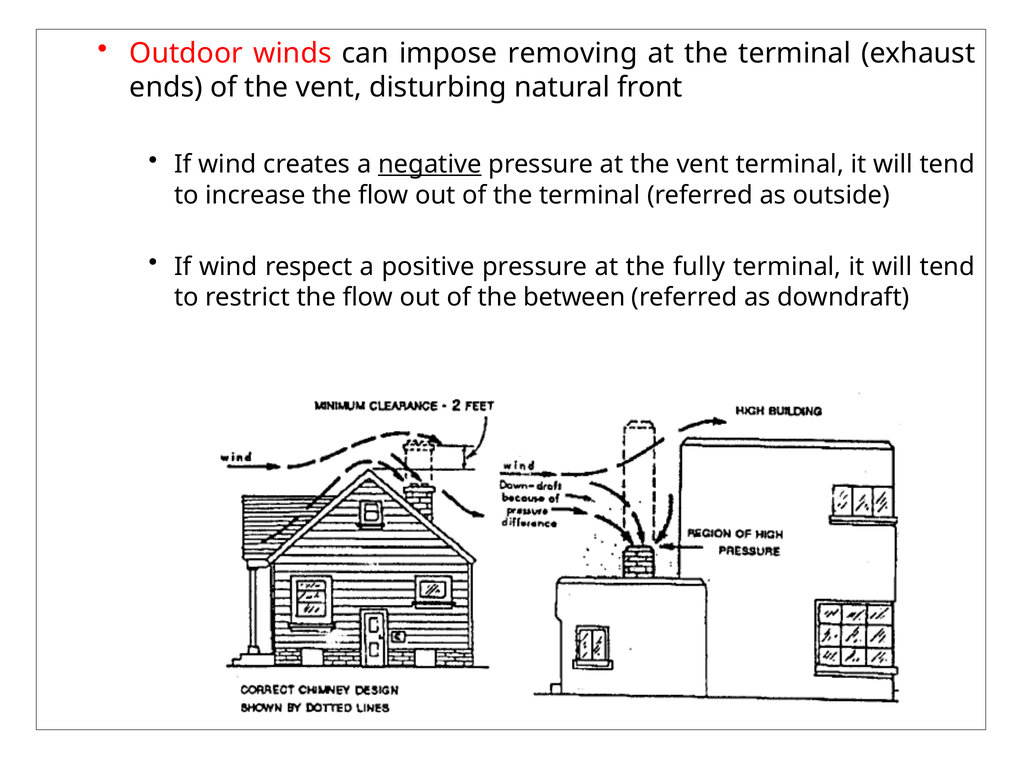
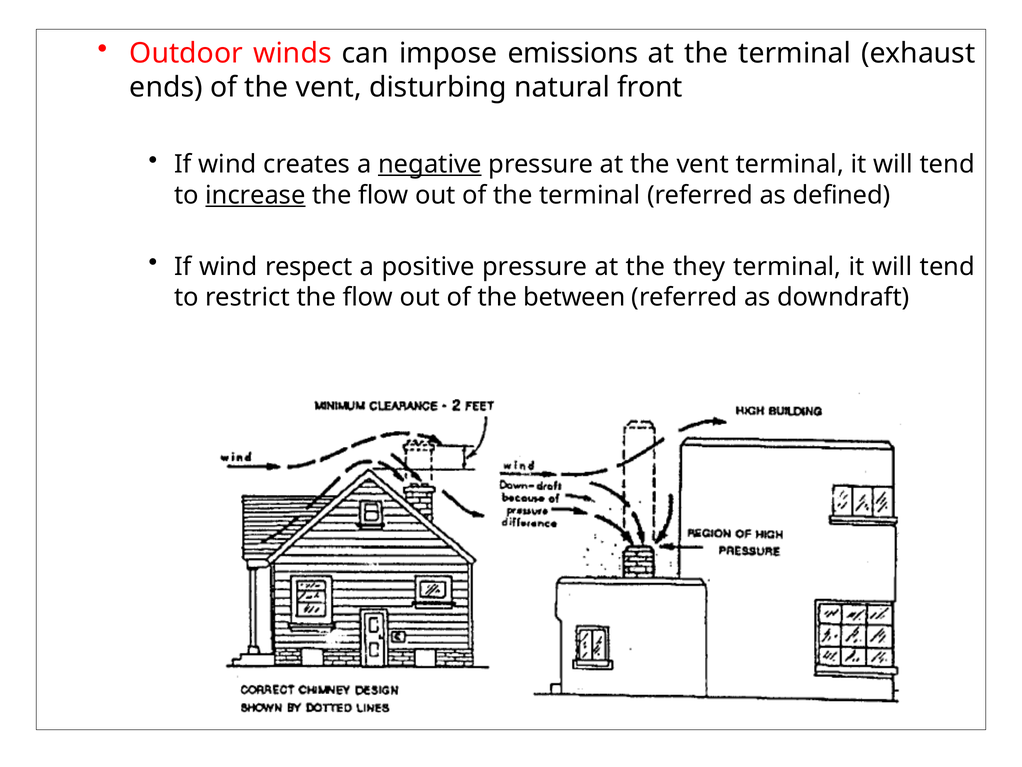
removing: removing -> emissions (573, 53)
increase underline: none -> present (255, 195)
outside: outside -> defined (842, 195)
fully: fully -> they (699, 267)
